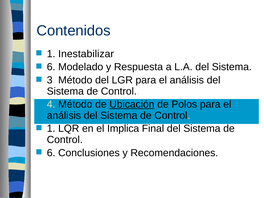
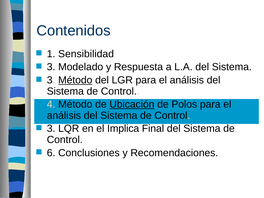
Inestabilizar: Inestabilizar -> Sensibilidad (86, 54)
6: 6 -> 3 (51, 67)
Método underline: none -> present (75, 80)
1: 1 -> 3 (51, 129)
